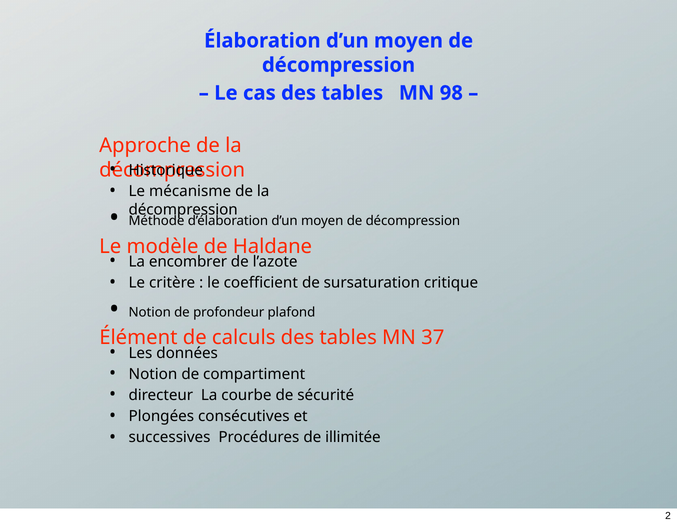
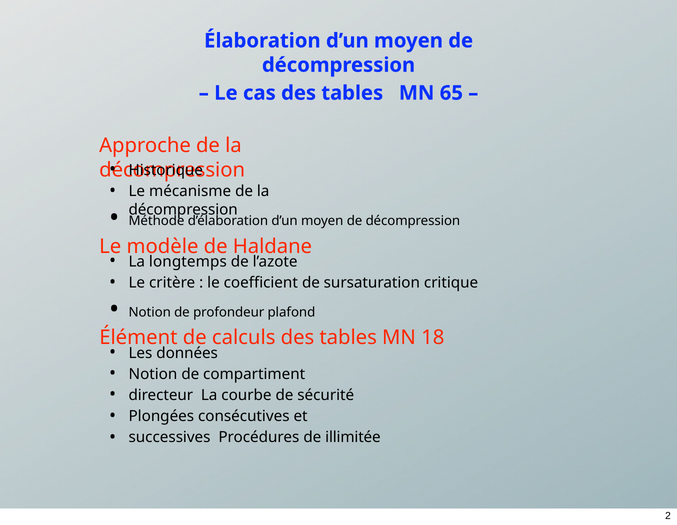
98: 98 -> 65 (451, 93)
encombrer: encombrer -> longtemps (188, 262)
37: 37 -> 18 (433, 338)
